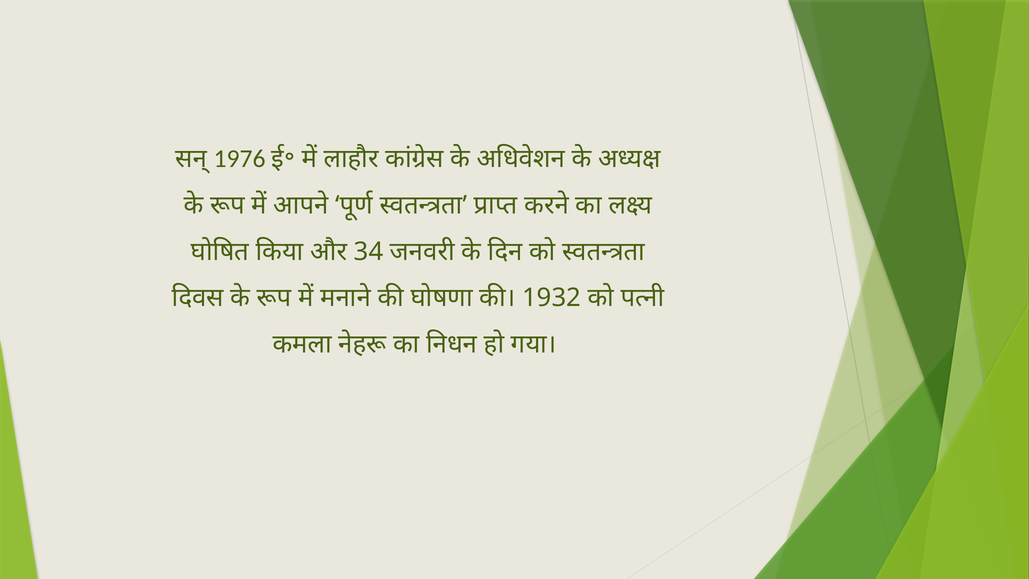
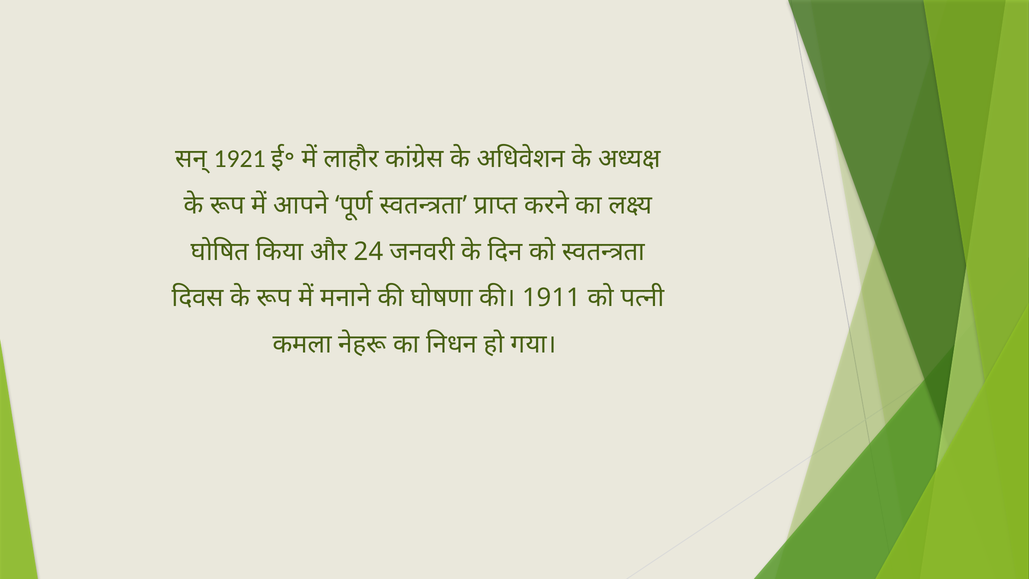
1976: 1976 -> 1921 (240, 159)
34: 34 -> 24 (369, 252)
1932: 1932 -> 1911 (552, 298)
